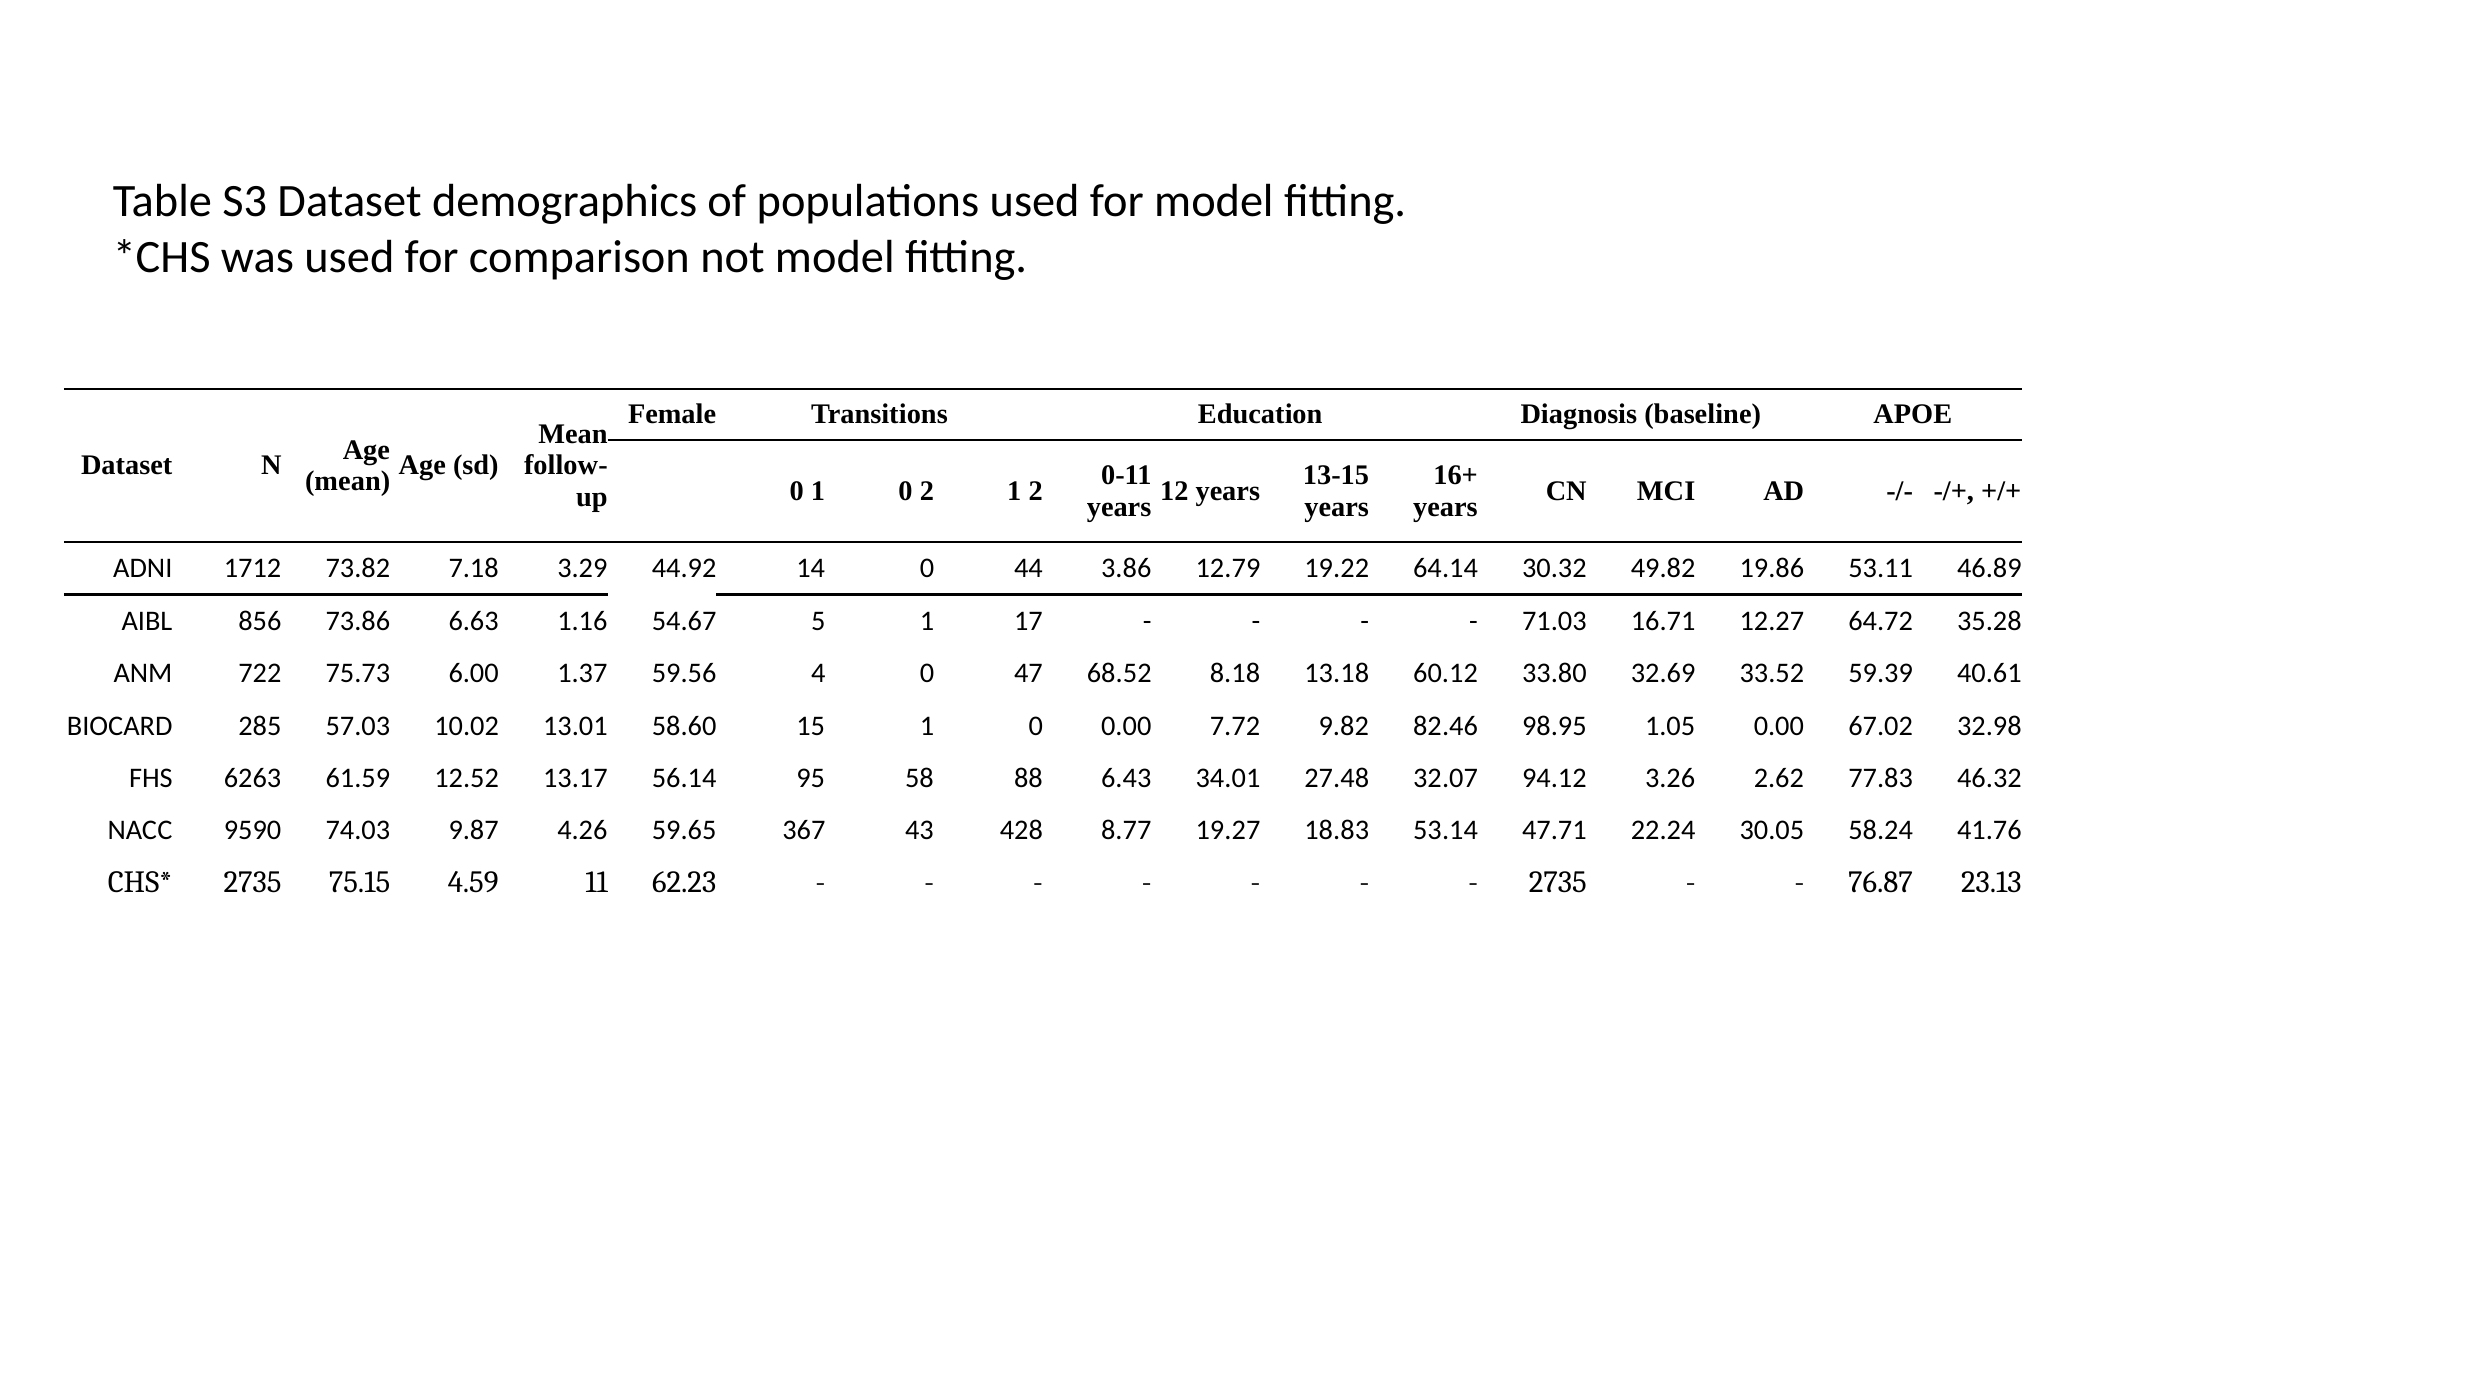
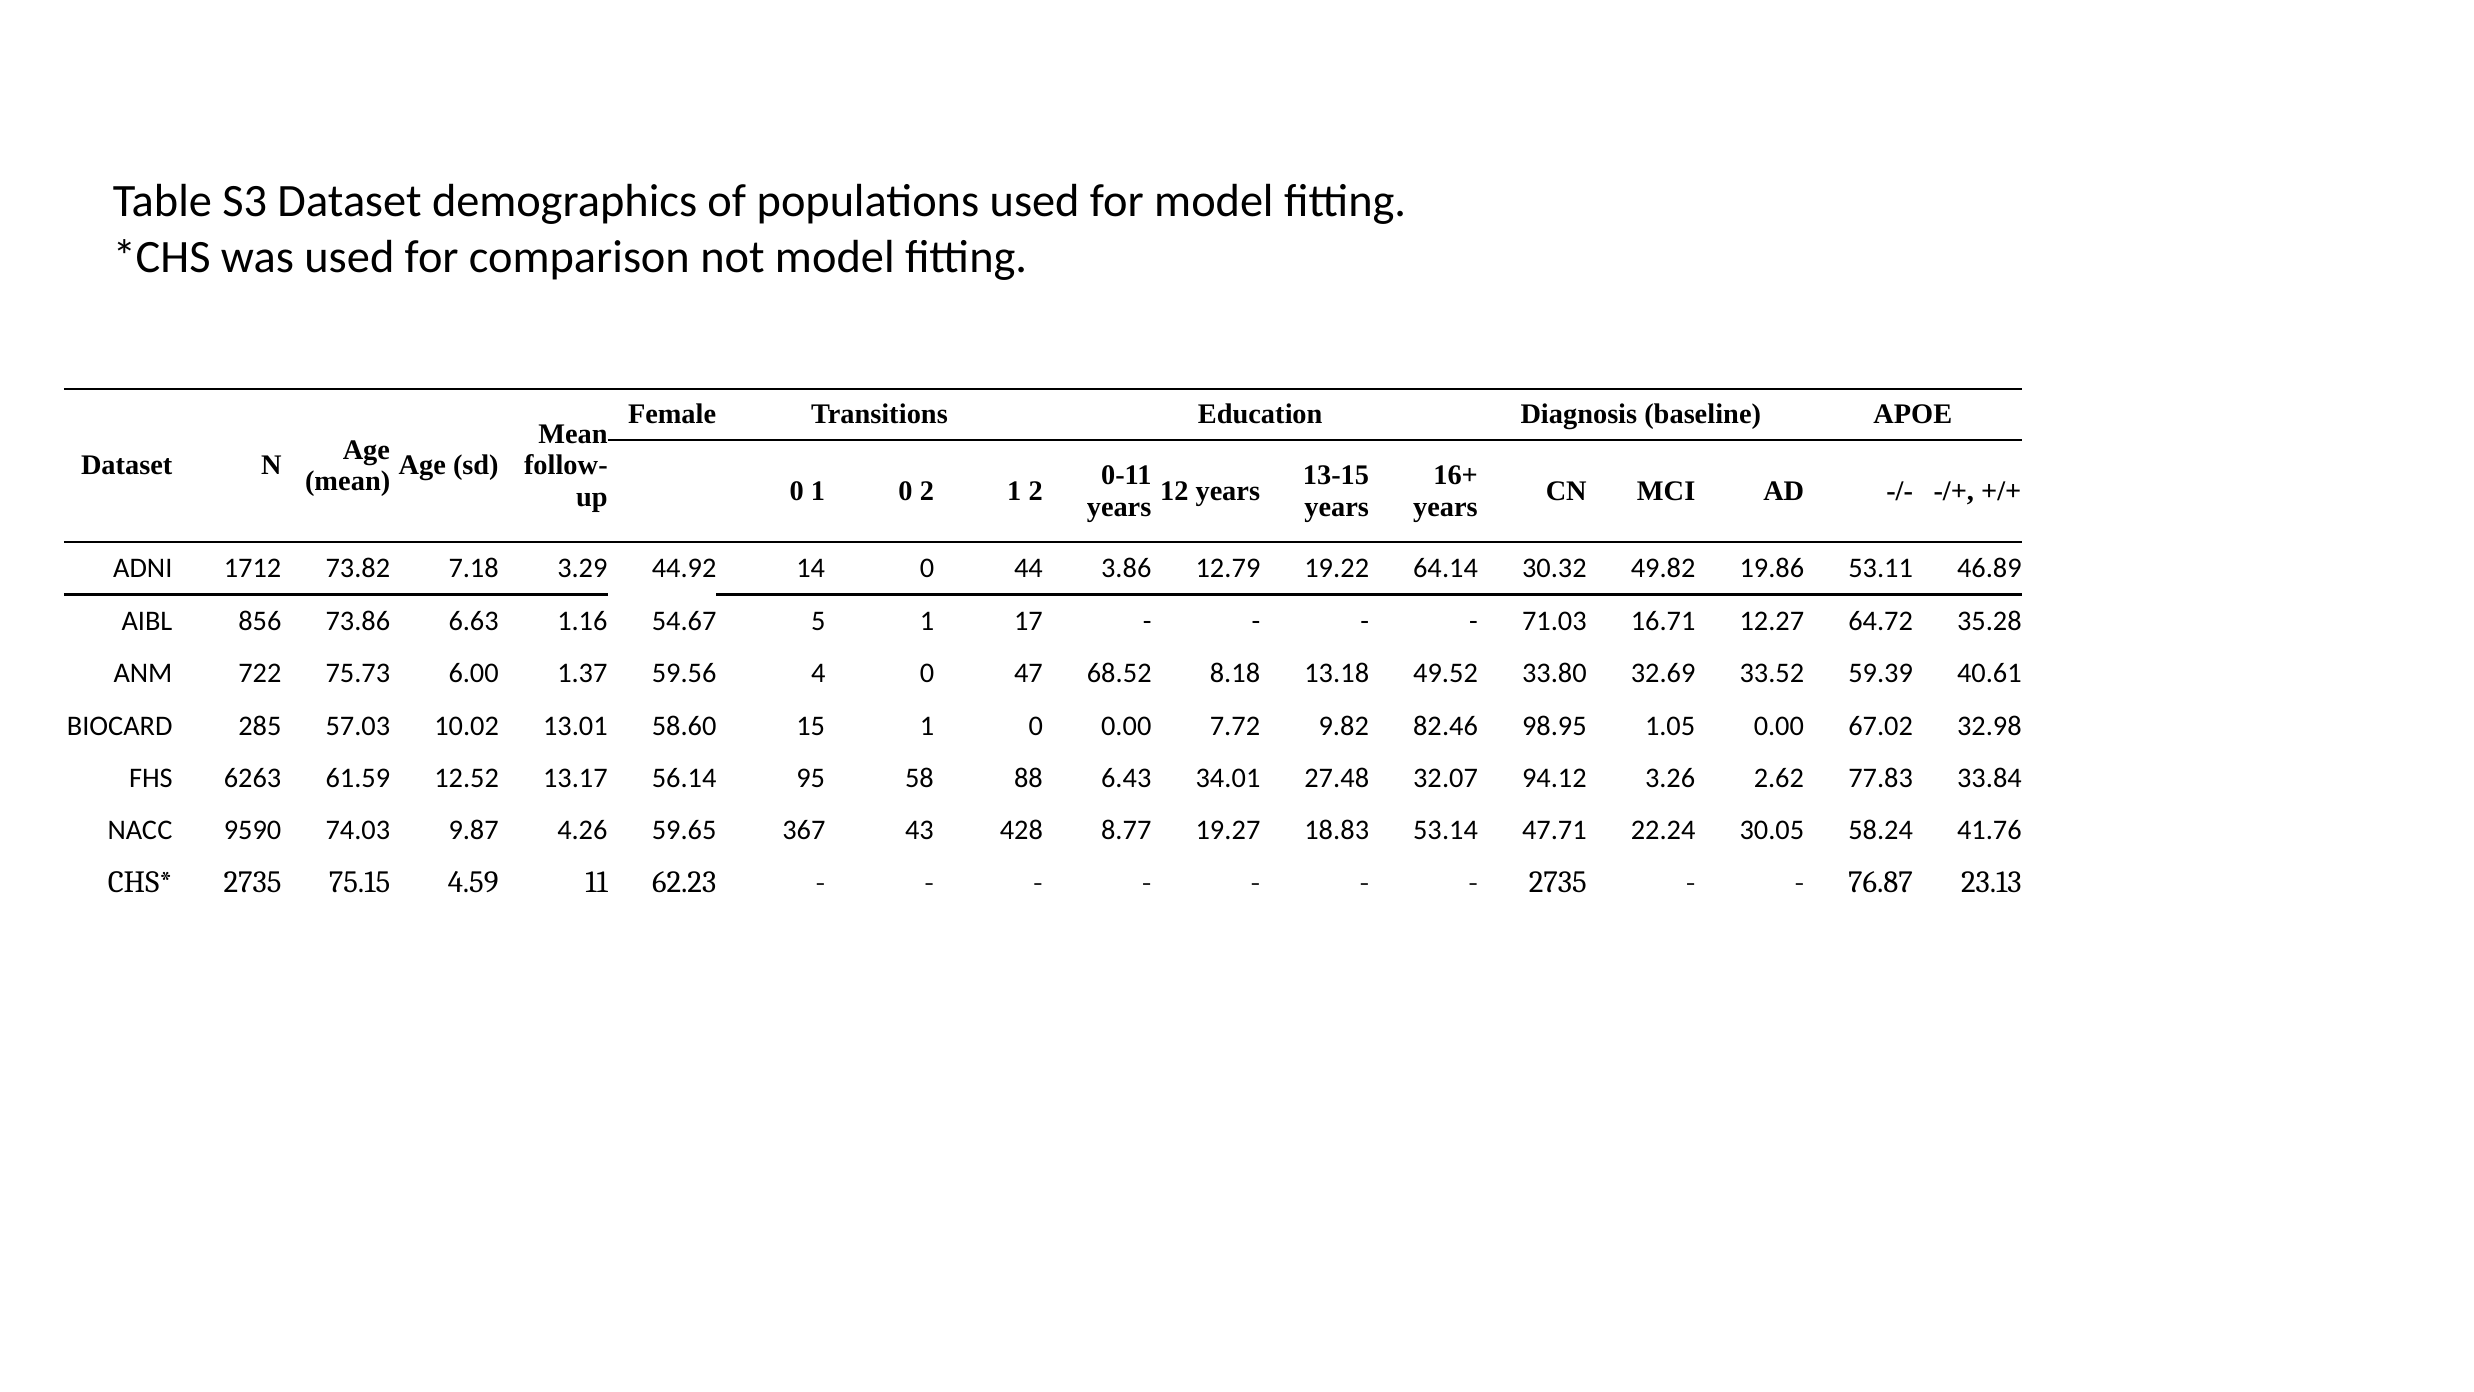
60.12: 60.12 -> 49.52 (1446, 673)
46.32: 46.32 -> 33.84 (1989, 778)
